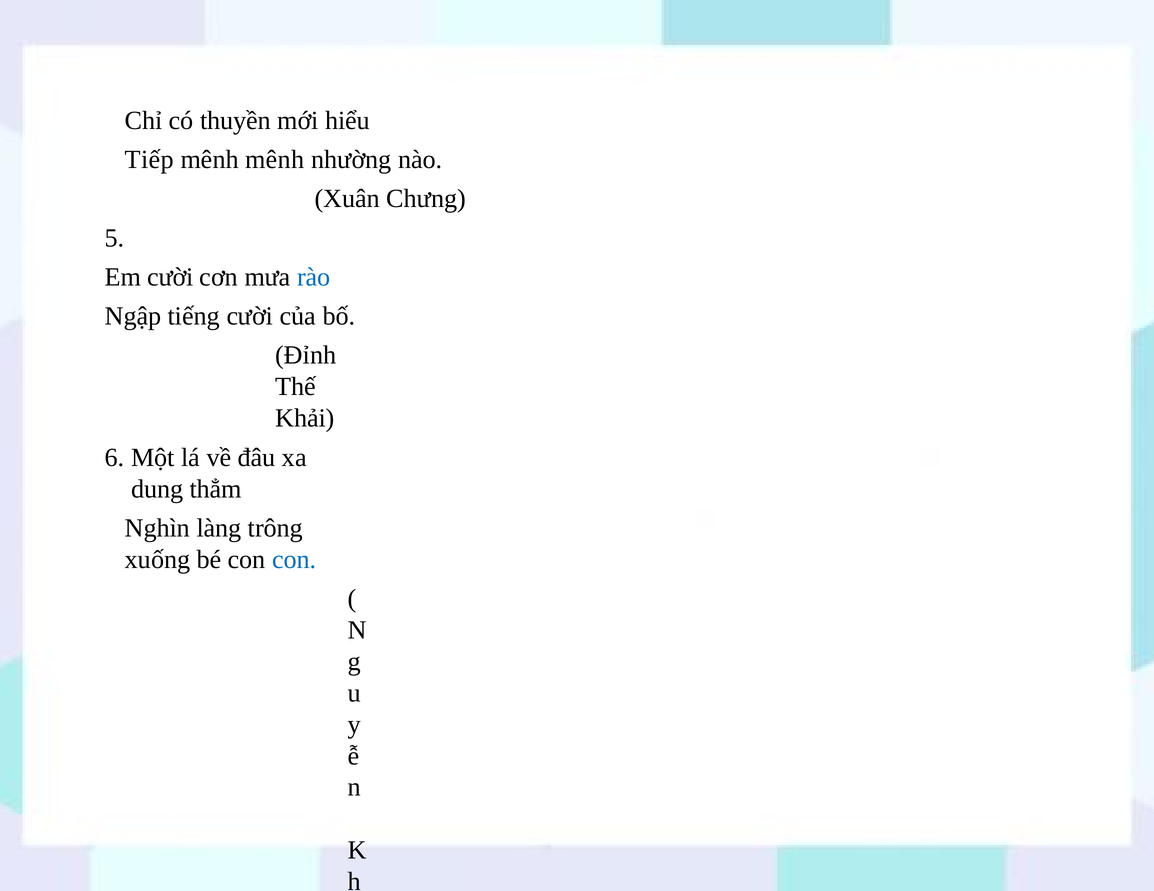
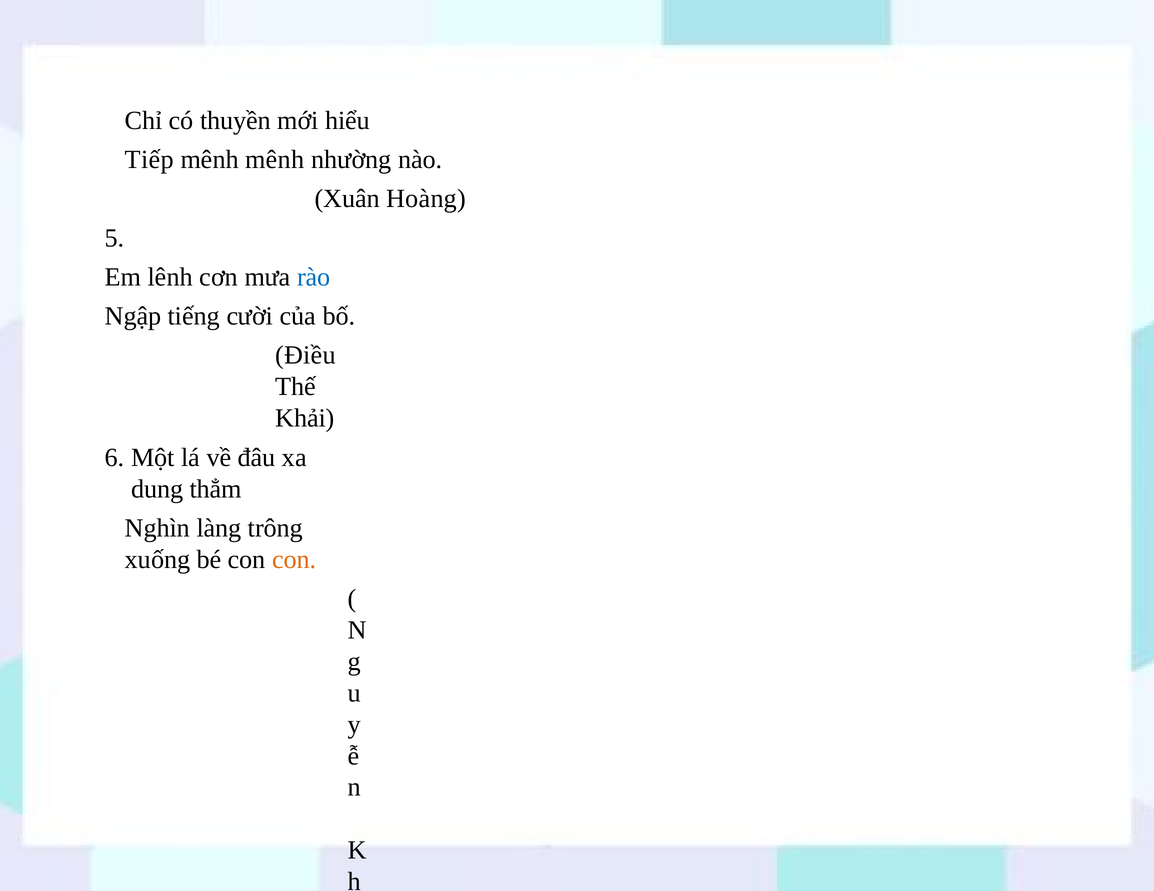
Chưng: Chưng -> Hoàng (426, 199)
Em cười: cười -> lênh (170, 277)
Đỉnh: Đỉnh -> Điều (306, 356)
con colour: blue -> orange (294, 560)
